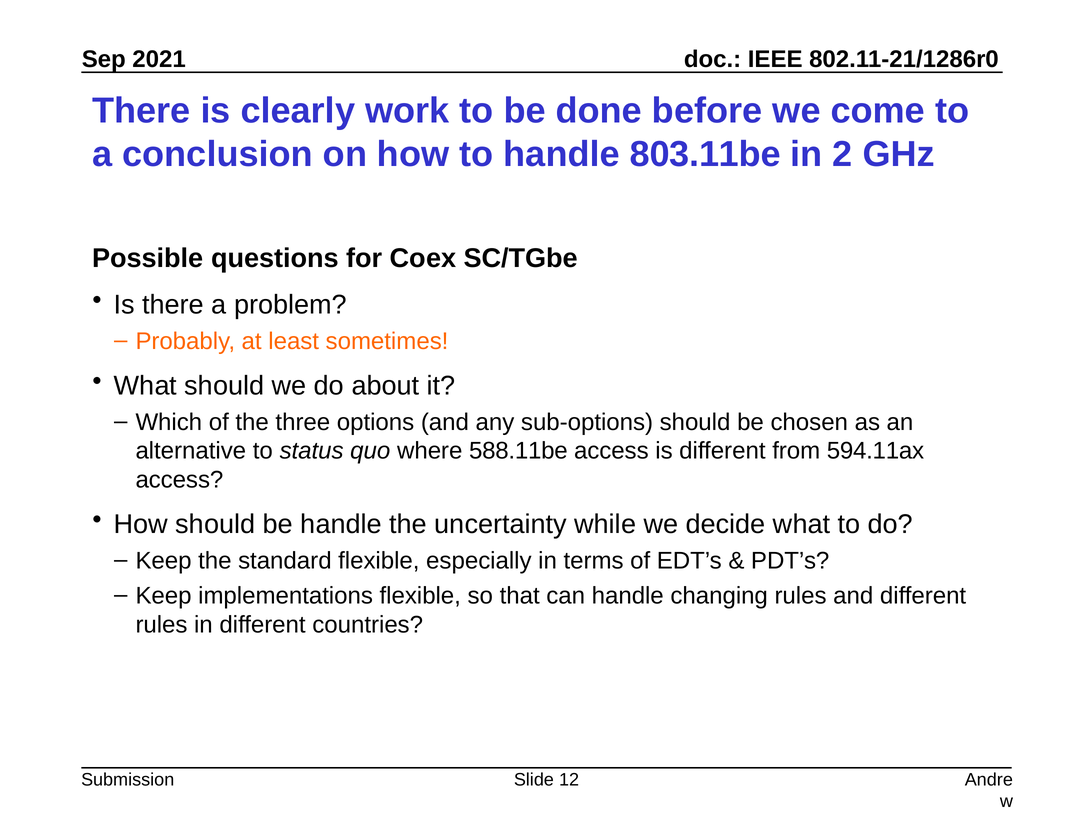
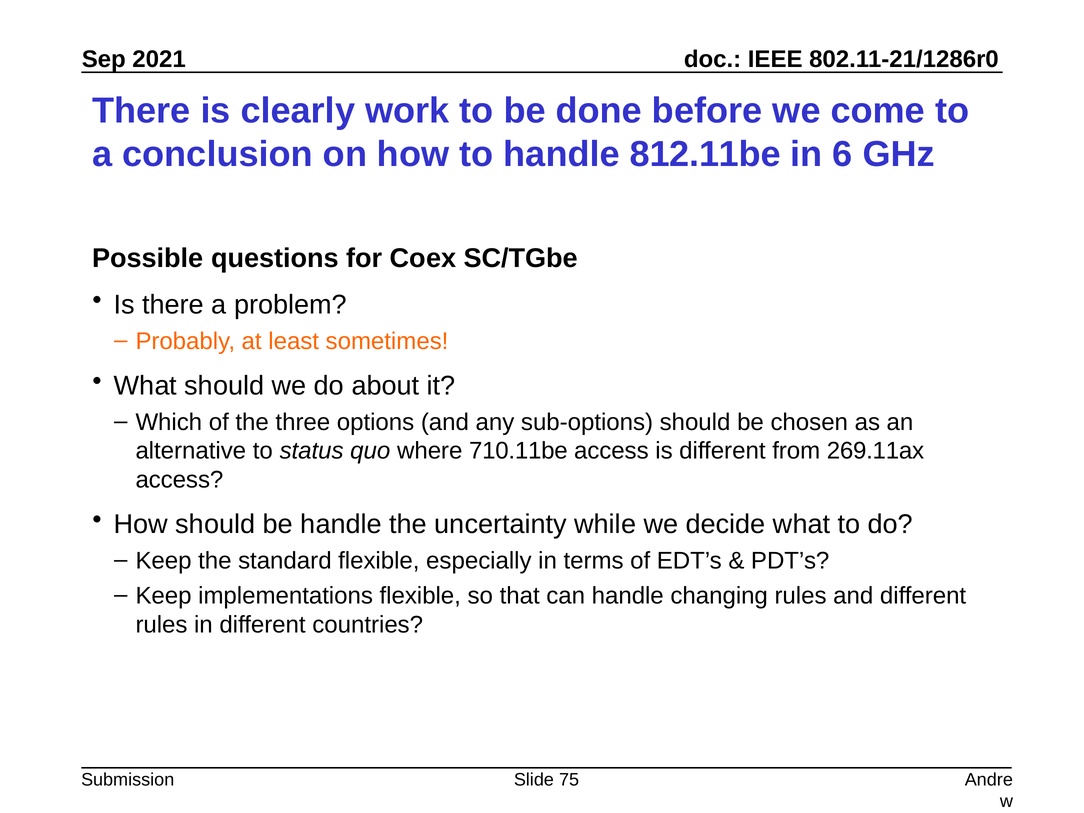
803.11be: 803.11be -> 812.11be (705, 154)
2: 2 -> 6 (843, 154)
588.11be: 588.11be -> 710.11be (518, 451)
594.11ax: 594.11ax -> 269.11ax (875, 451)
12: 12 -> 75 (569, 780)
